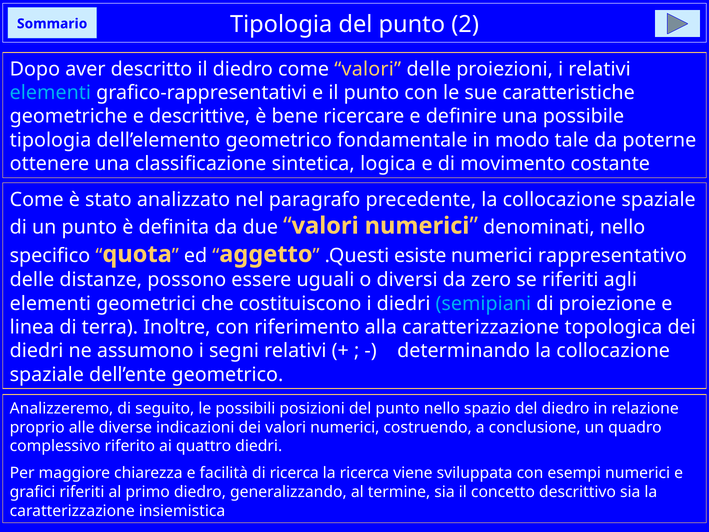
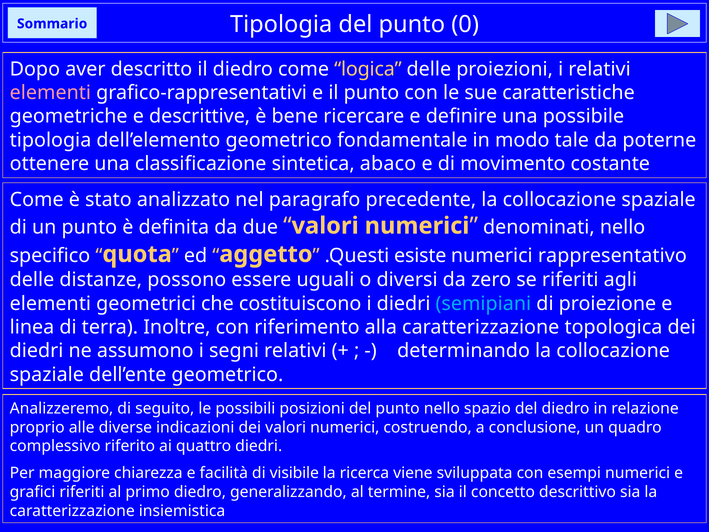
2: 2 -> 0 (465, 24)
come valori: valori -> logica (368, 69)
elementi colour: light blue -> pink (50, 93)
logica: logica -> abaco (388, 164)
di ricerca: ricerca -> visibile (294, 473)
